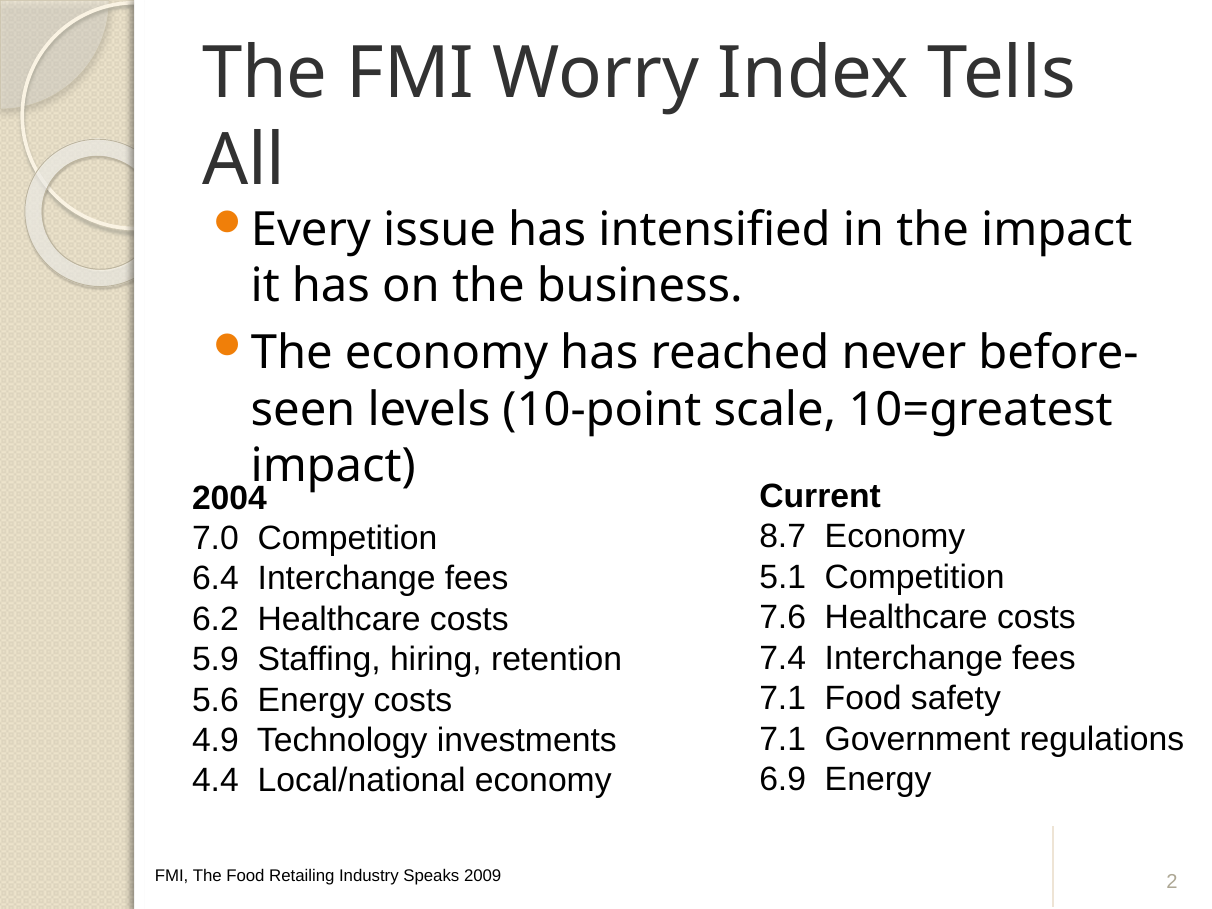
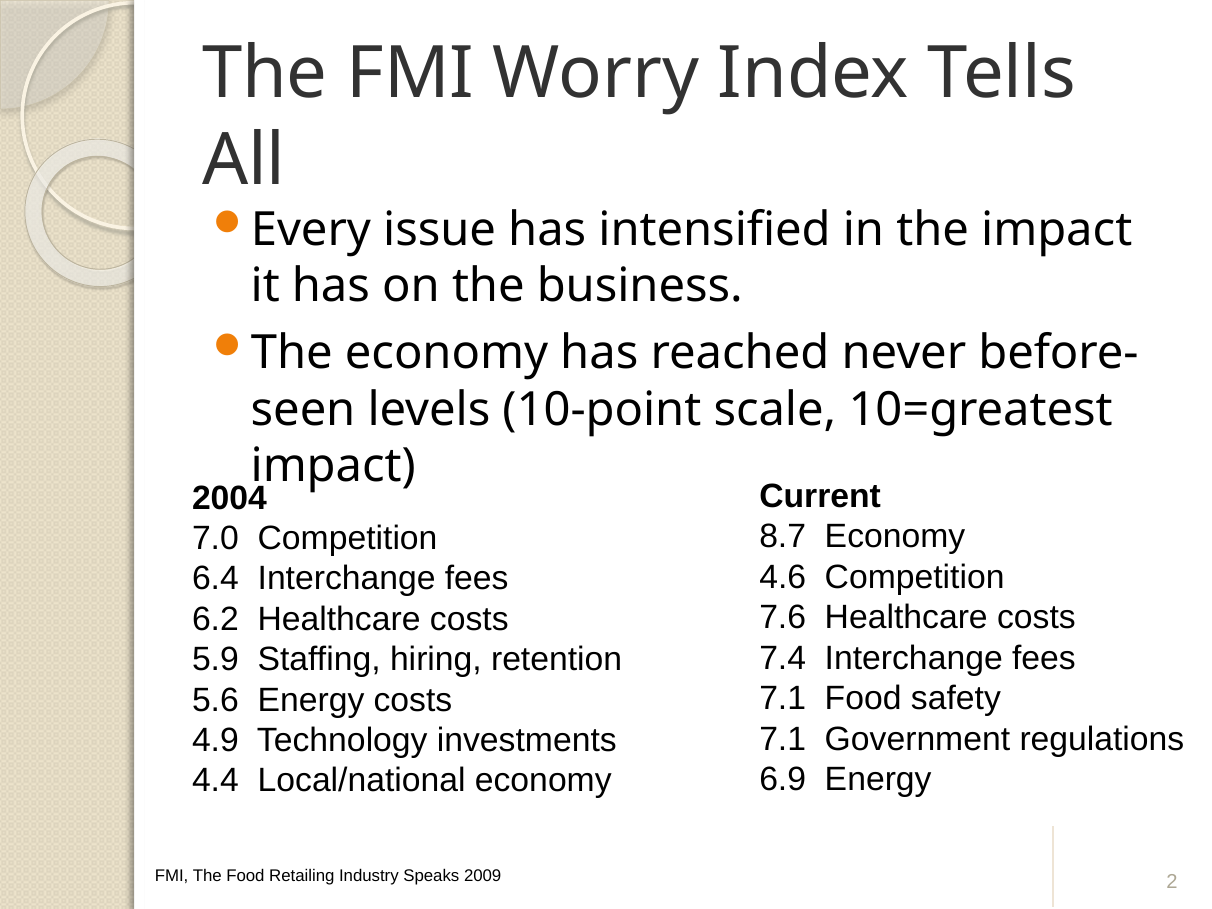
5.1: 5.1 -> 4.6 (783, 577)
